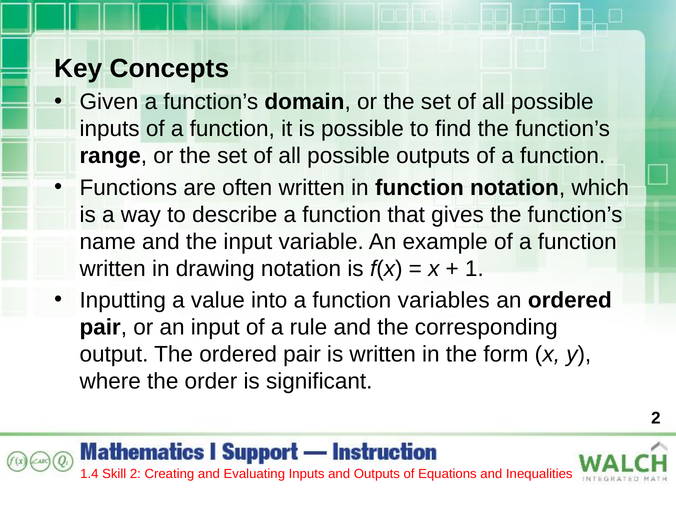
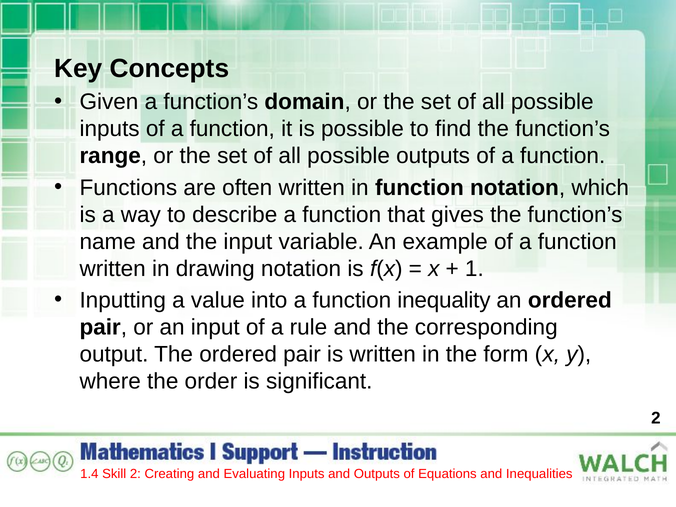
variables: variables -> inequality (444, 300)
